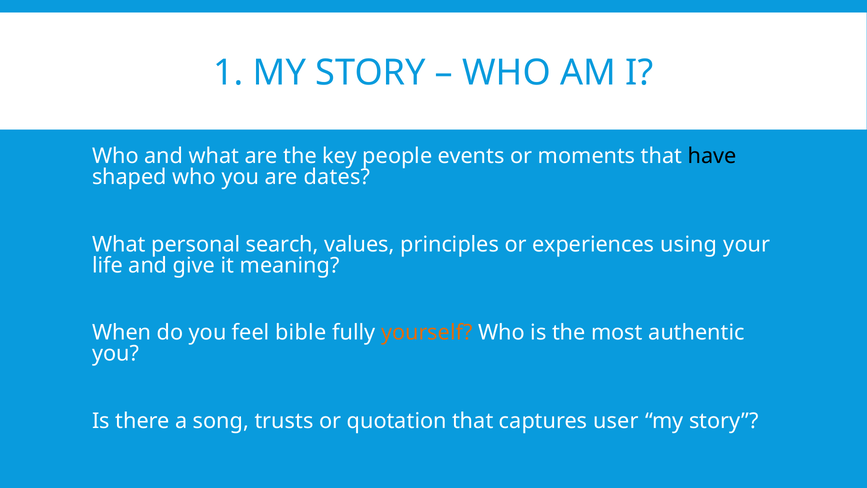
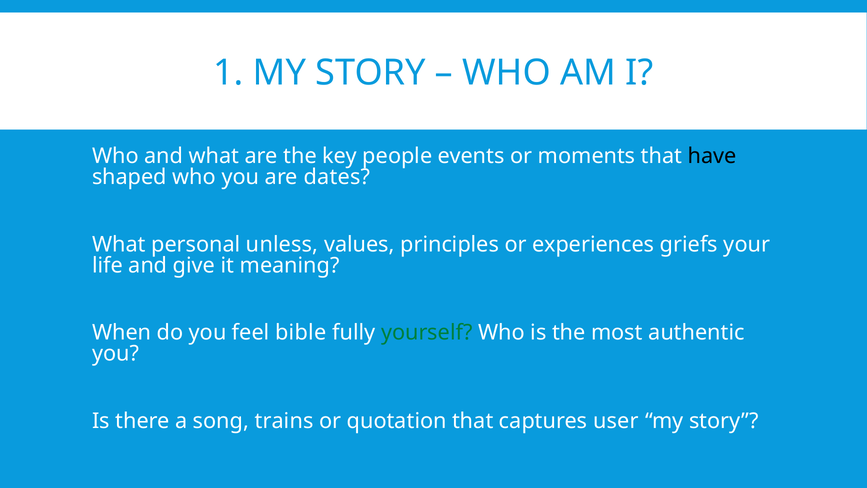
search: search -> unless (282, 244)
using: using -> griefs (689, 244)
yourself colour: orange -> green (427, 332)
trusts: trusts -> trains (284, 421)
